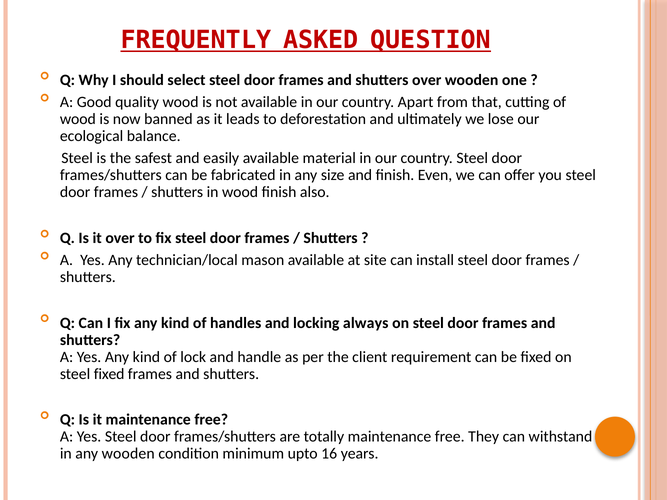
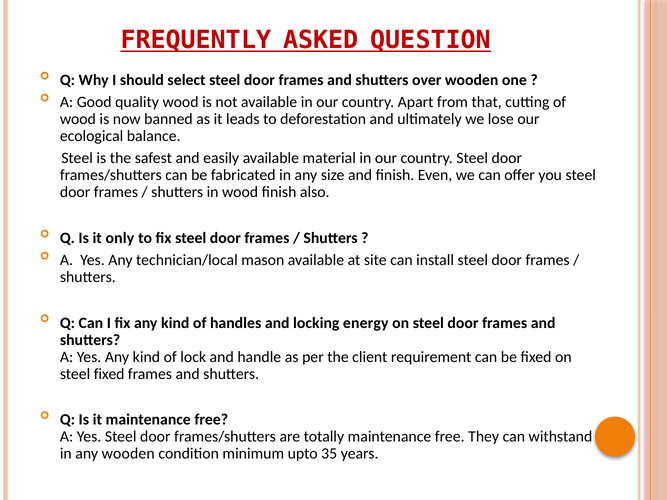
it over: over -> only (120, 238)
always: always -> energy (366, 323)
16: 16 -> 35 (329, 454)
